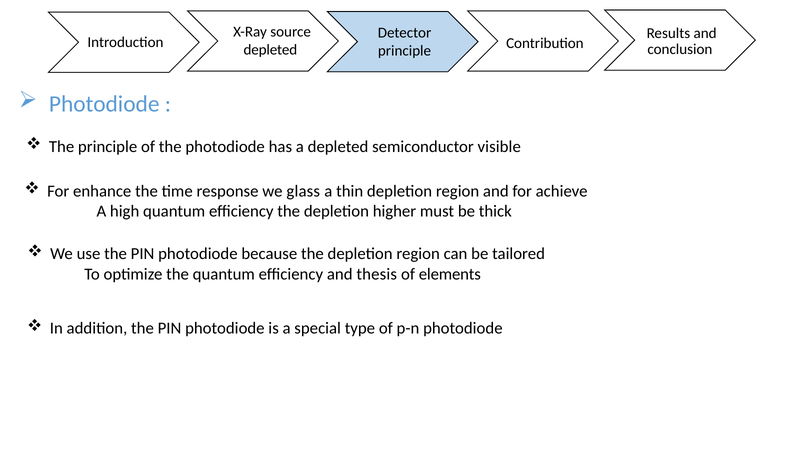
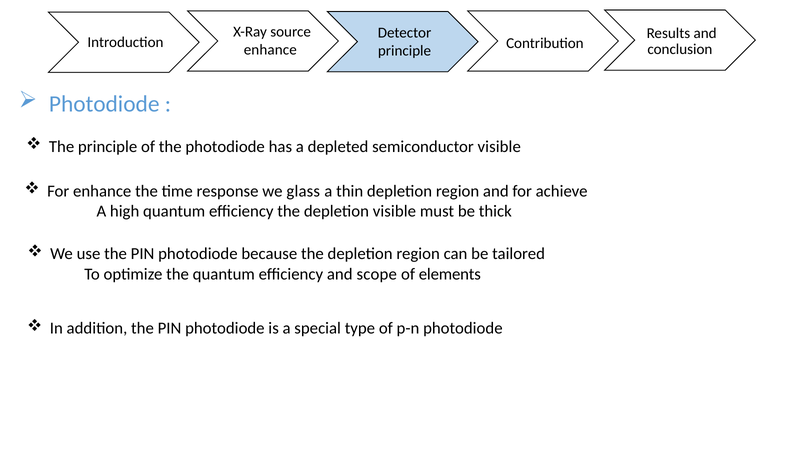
depleted: depleted -> enhance (270, 50)
depletion higher: higher -> visible (394, 211)
thesis: thesis -> scope (377, 274)
